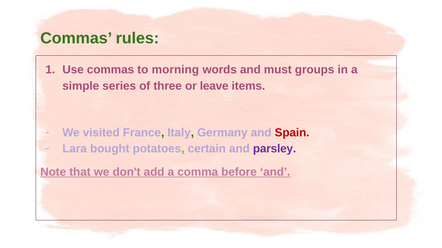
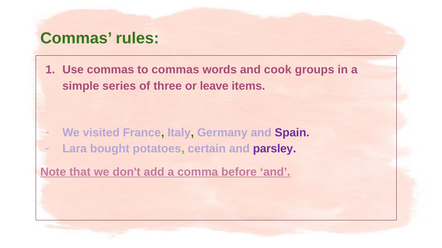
to morning: morning -> commas (175, 70)
must: must -> cook (278, 70)
Spain colour: red -> purple (292, 133)
